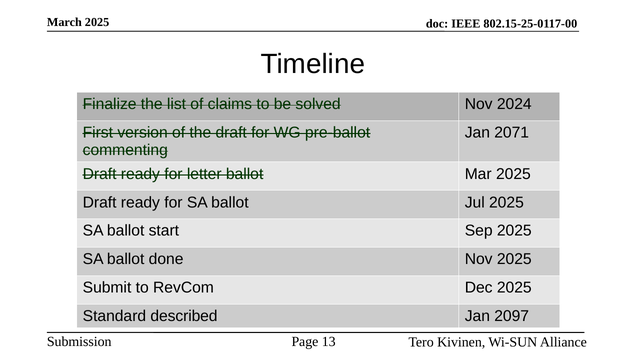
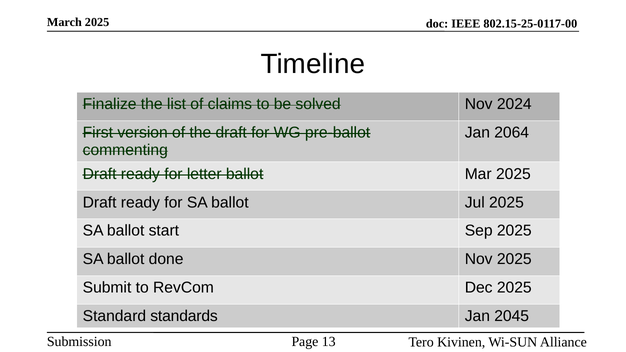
2071: 2071 -> 2064 (512, 133)
described: described -> standards (184, 316)
2097: 2097 -> 2045 (512, 316)
